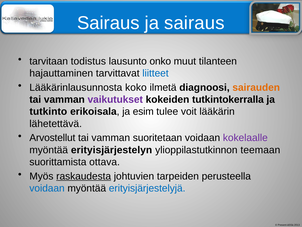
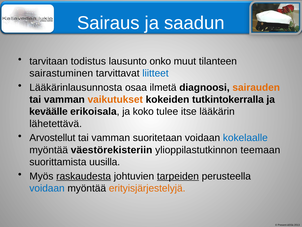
ja sairaus: sairaus -> saadun (194, 23)
hajauttaminen: hajauttaminen -> sairastuminen (61, 73)
koko: koko -> osaa (136, 87)
vaikutukset colour: purple -> orange (115, 99)
tutkinto: tutkinto -> keväälle (48, 111)
esim: esim -> koko (143, 111)
voit: voit -> itse (189, 111)
kokelaalle colour: purple -> blue (245, 138)
erityisjärjestelyn: erityisjärjestelyn -> väestörekisteriin (112, 150)
ottava: ottava -> uusilla (105, 162)
tarpeiden underline: none -> present (178, 176)
erityisjärjestelyjä colour: blue -> orange (147, 188)
